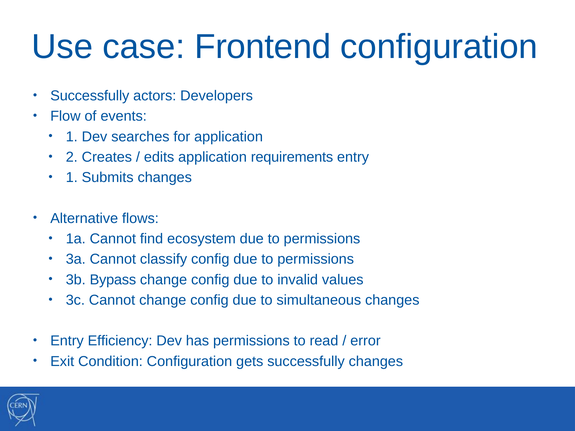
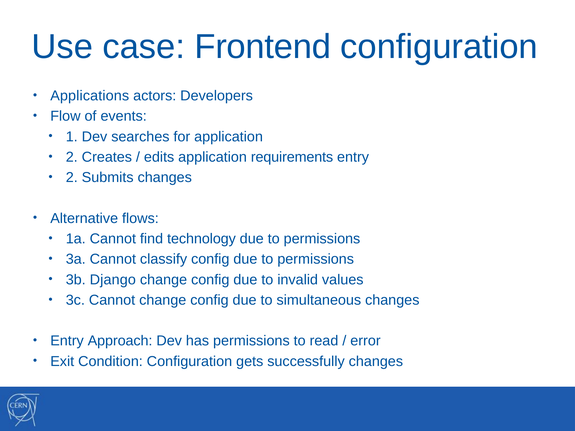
Successfully: Successfully -> Applications (90, 96)
1: 1 -> 2 (72, 178)
ecosystem: ecosystem -> technology (201, 239)
Bypass: Bypass -> Django (113, 280)
Efficiency: Efficiency -> Approach (120, 341)
